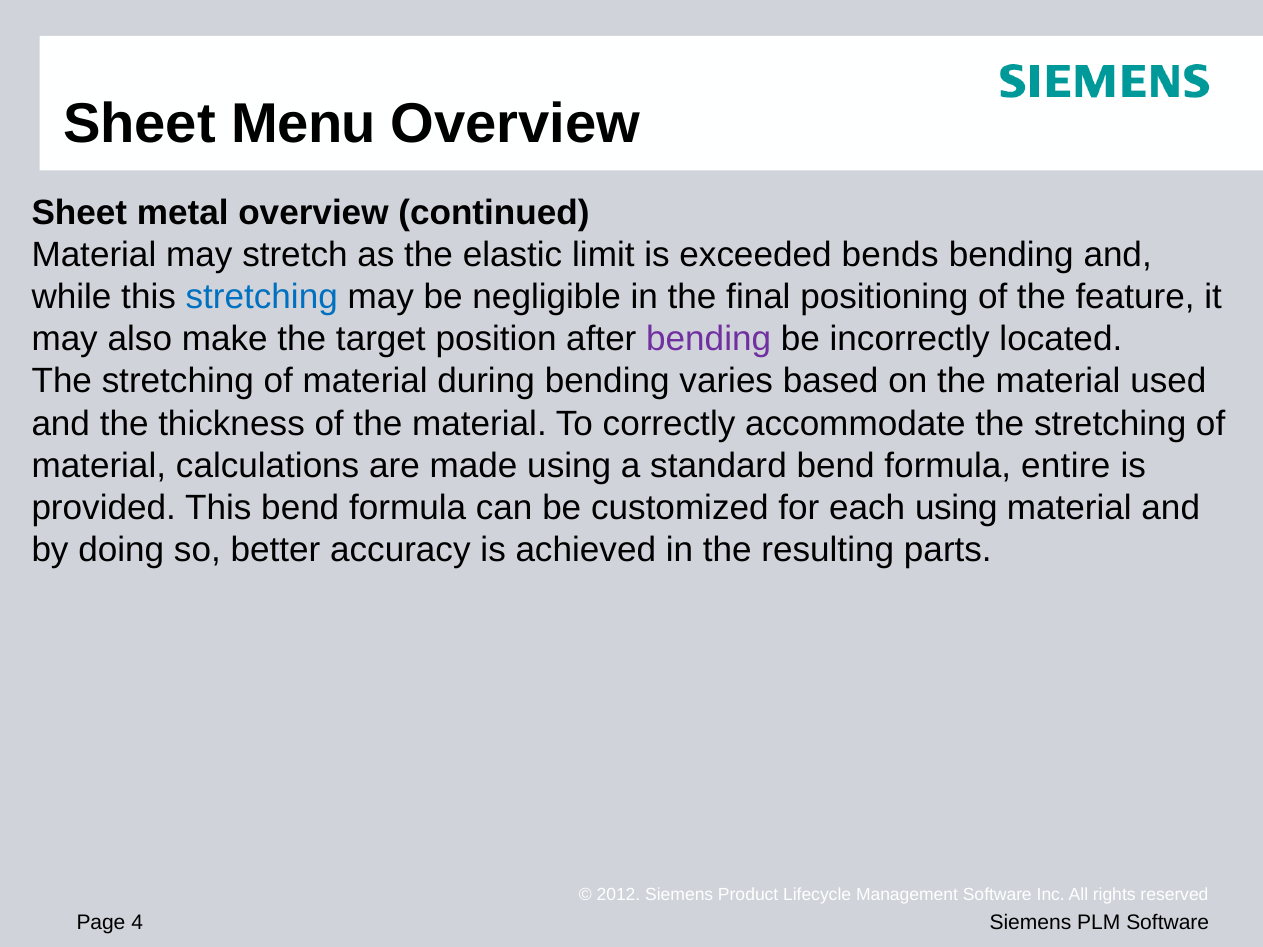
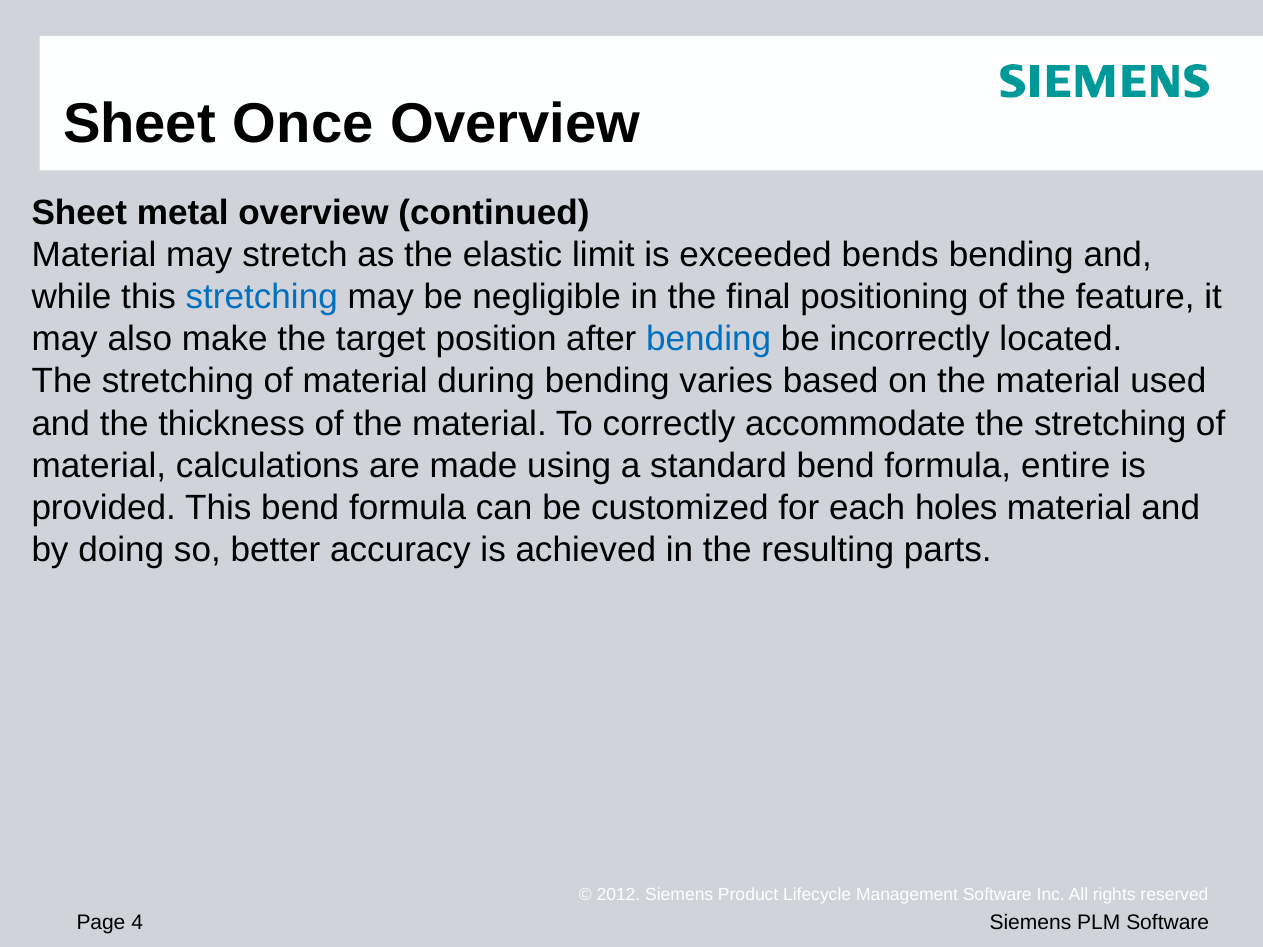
Menu: Menu -> Once (303, 124)
bending colour: purple -> blue (709, 339)
each using: using -> holes (956, 508)
